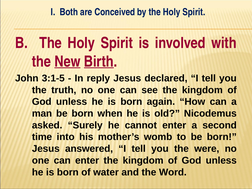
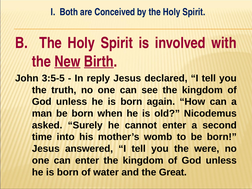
3:1-5: 3:1-5 -> 3:5-5 (53, 78)
Word: Word -> Great (173, 172)
